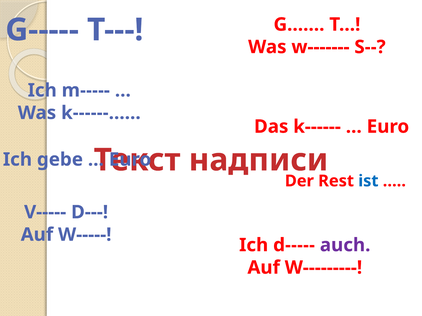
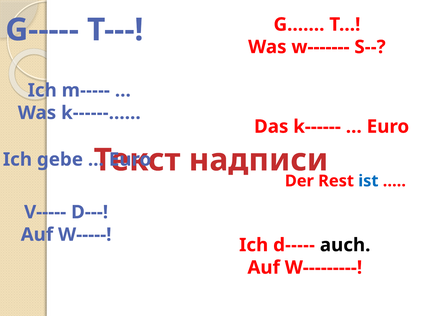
auch colour: purple -> black (345, 245)
